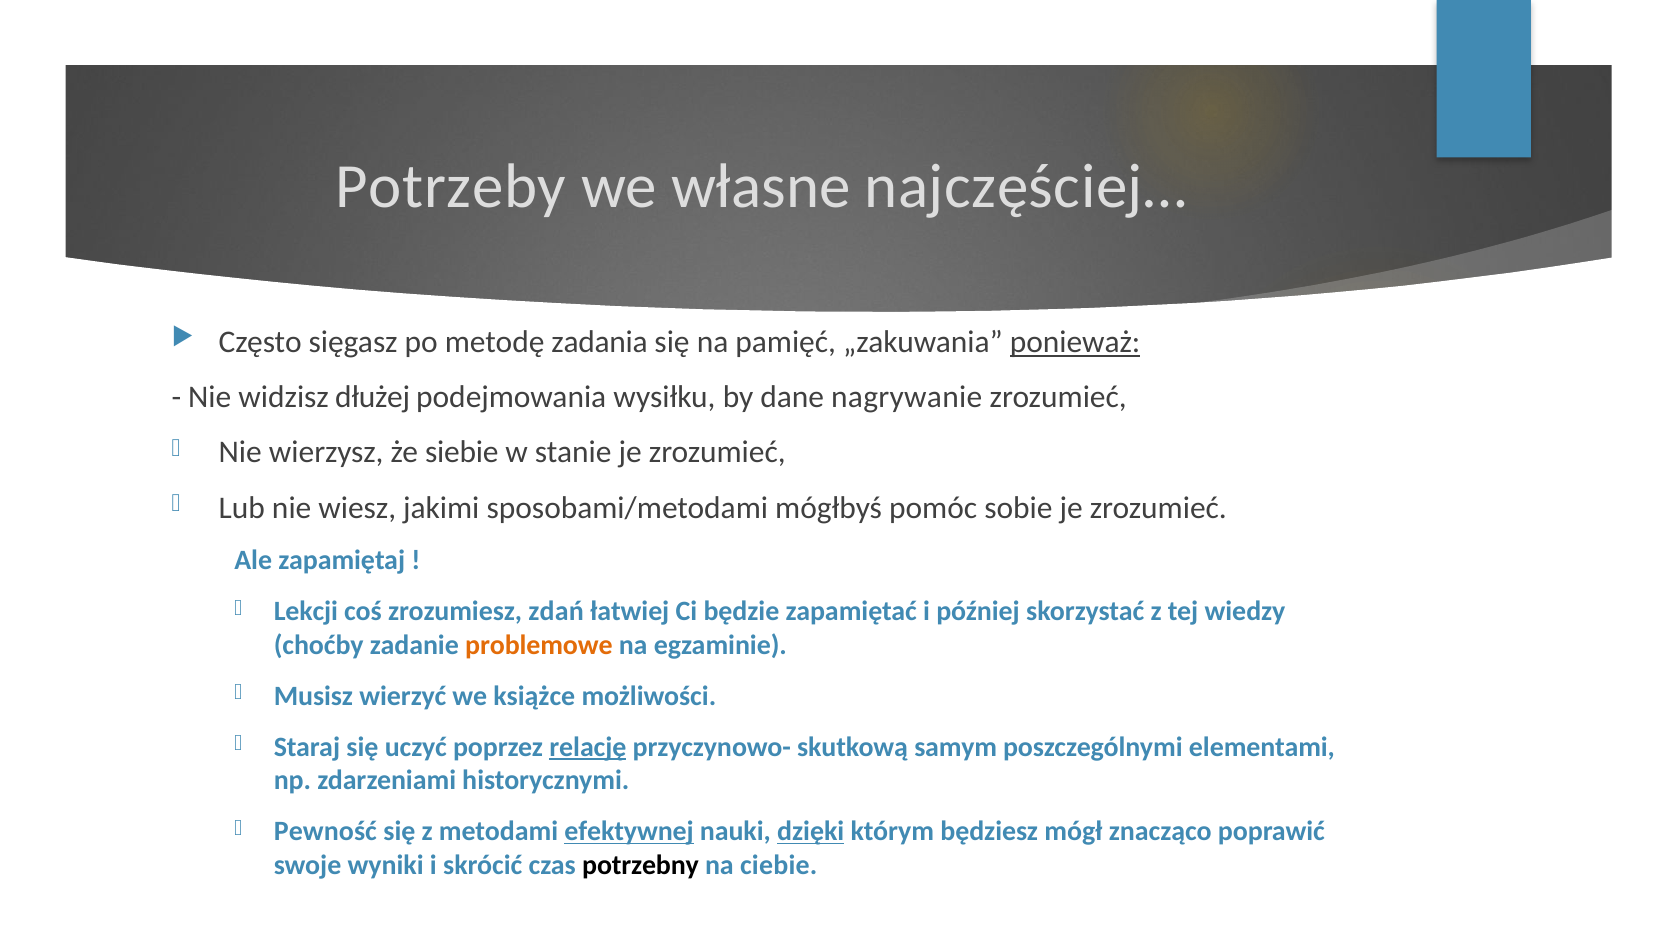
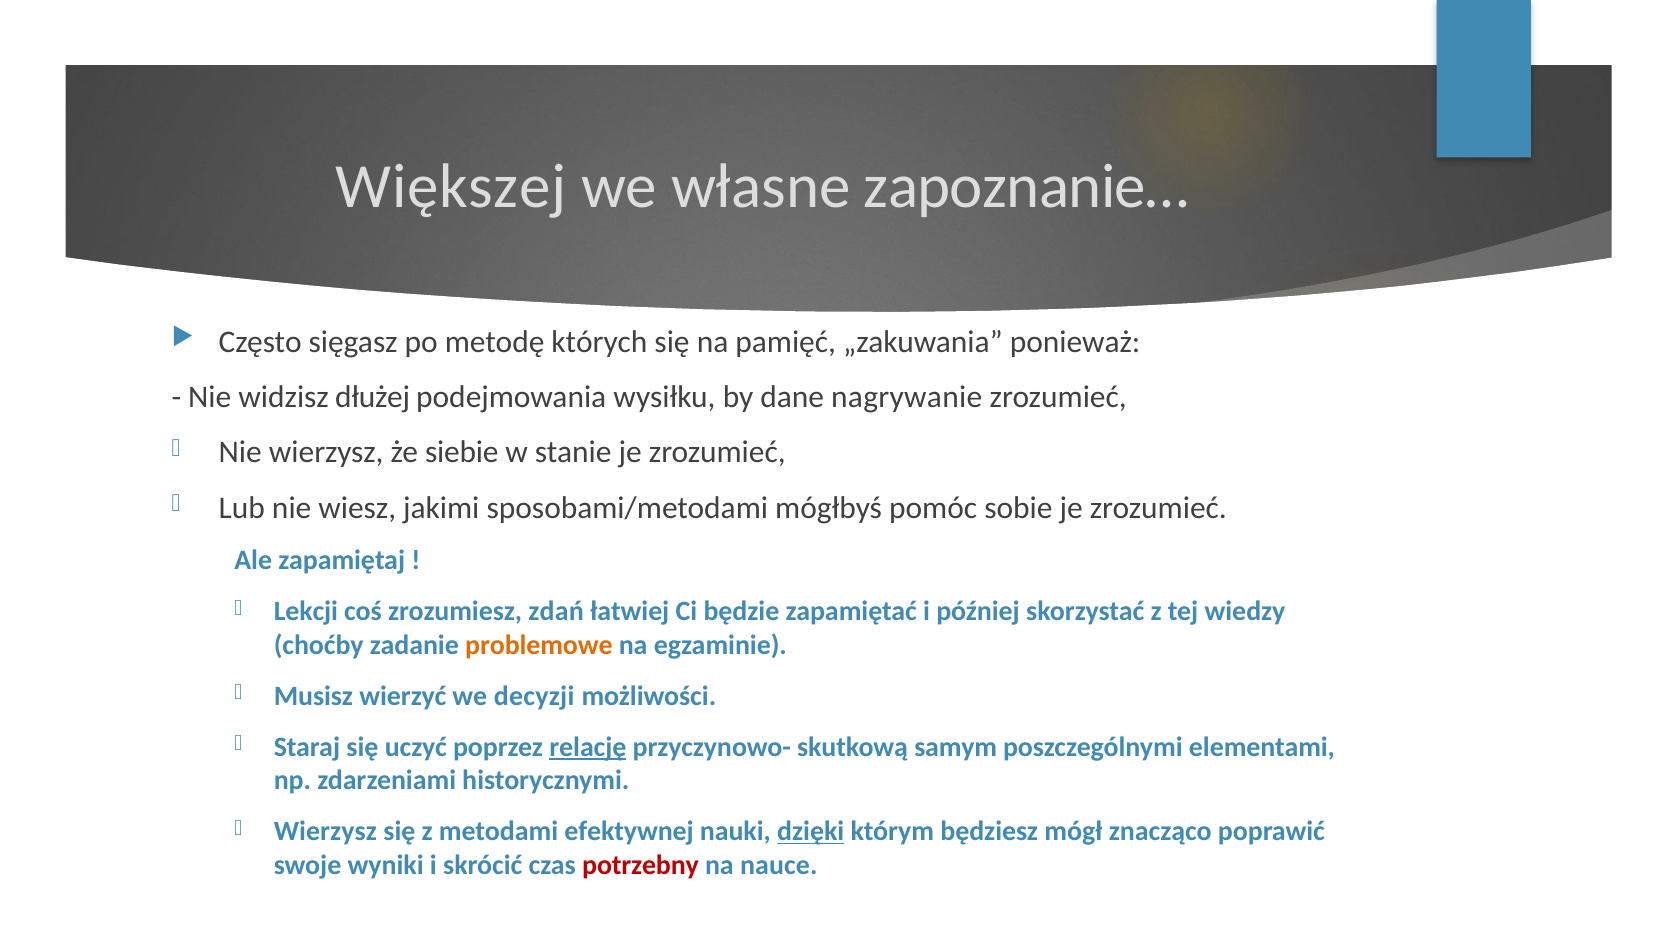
Potrzeby: Potrzeby -> Większej (451, 187)
najczęściej…: najczęściej… -> zapoznanie… (1026, 187)
zadania: zadania -> których (599, 342)
ponieważ underline: present -> none (1075, 342)
książce: książce -> decyzji (534, 696)
Pewność: Pewność -> Wierzysz (325, 831)
efektywnej underline: present -> none (629, 831)
potrzebny colour: black -> red (640, 865)
ciebie: ciebie -> nauce (779, 865)
